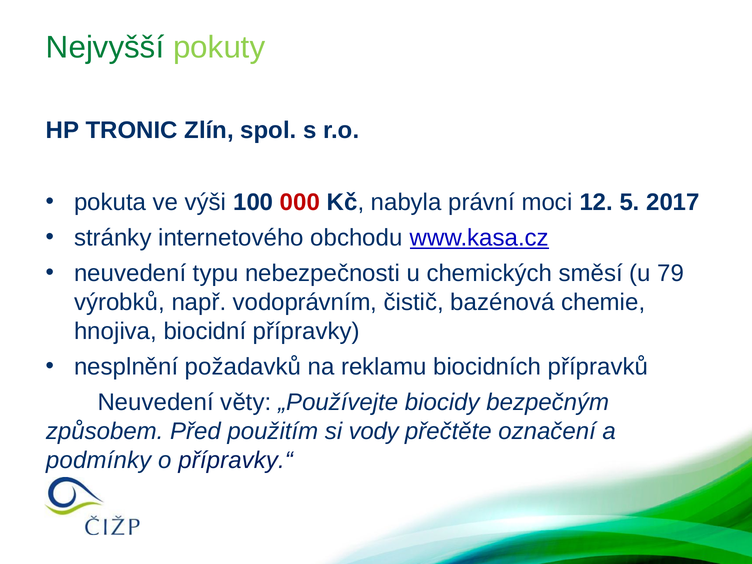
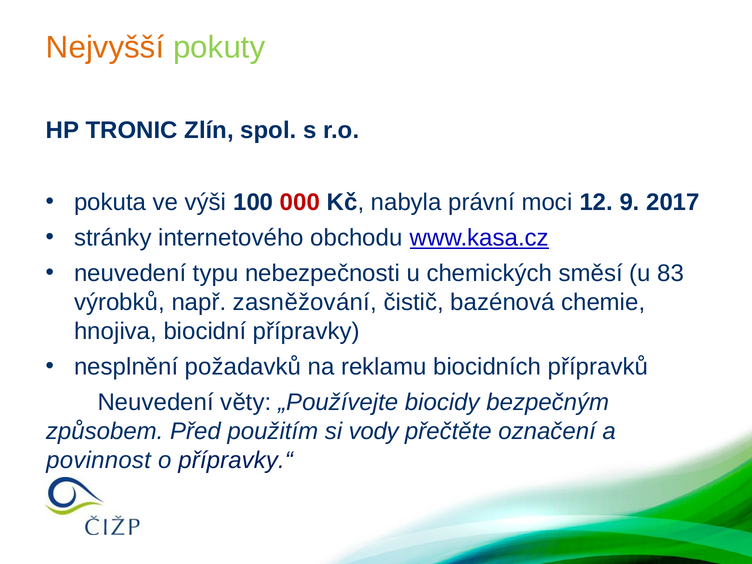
Nejvyšší colour: green -> orange (105, 47)
5: 5 -> 9 (630, 202)
79: 79 -> 83 (671, 274)
vodoprávním: vodoprávním -> zasněžování (305, 302)
podmínky: podmínky -> povinnost (99, 460)
